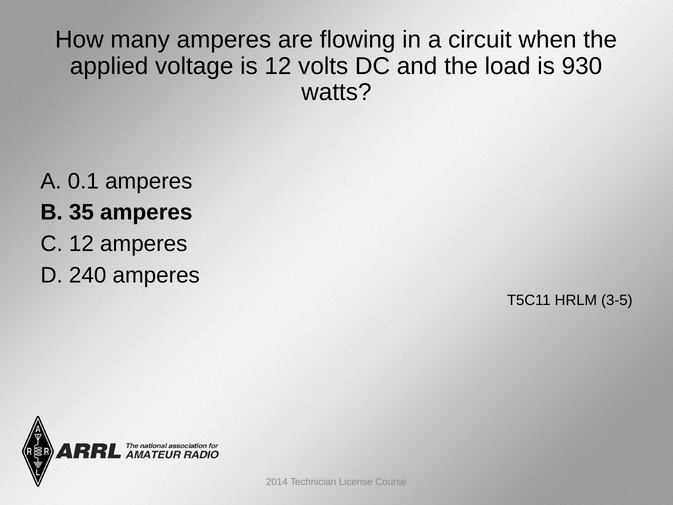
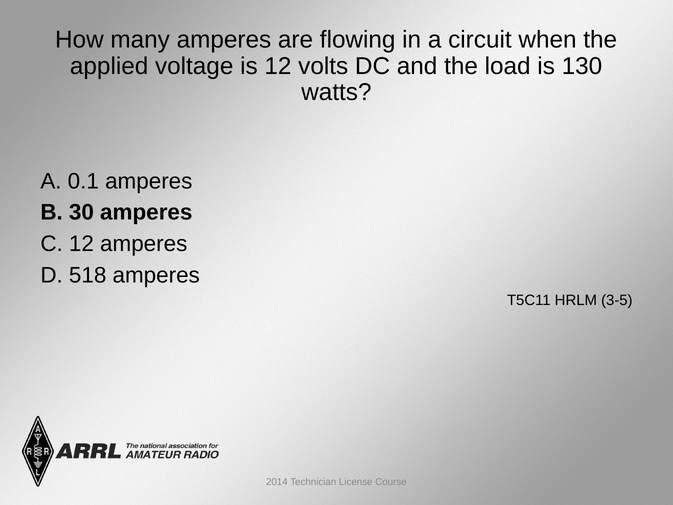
930: 930 -> 130 (582, 66)
35: 35 -> 30 (81, 212)
240: 240 -> 518 (88, 275)
